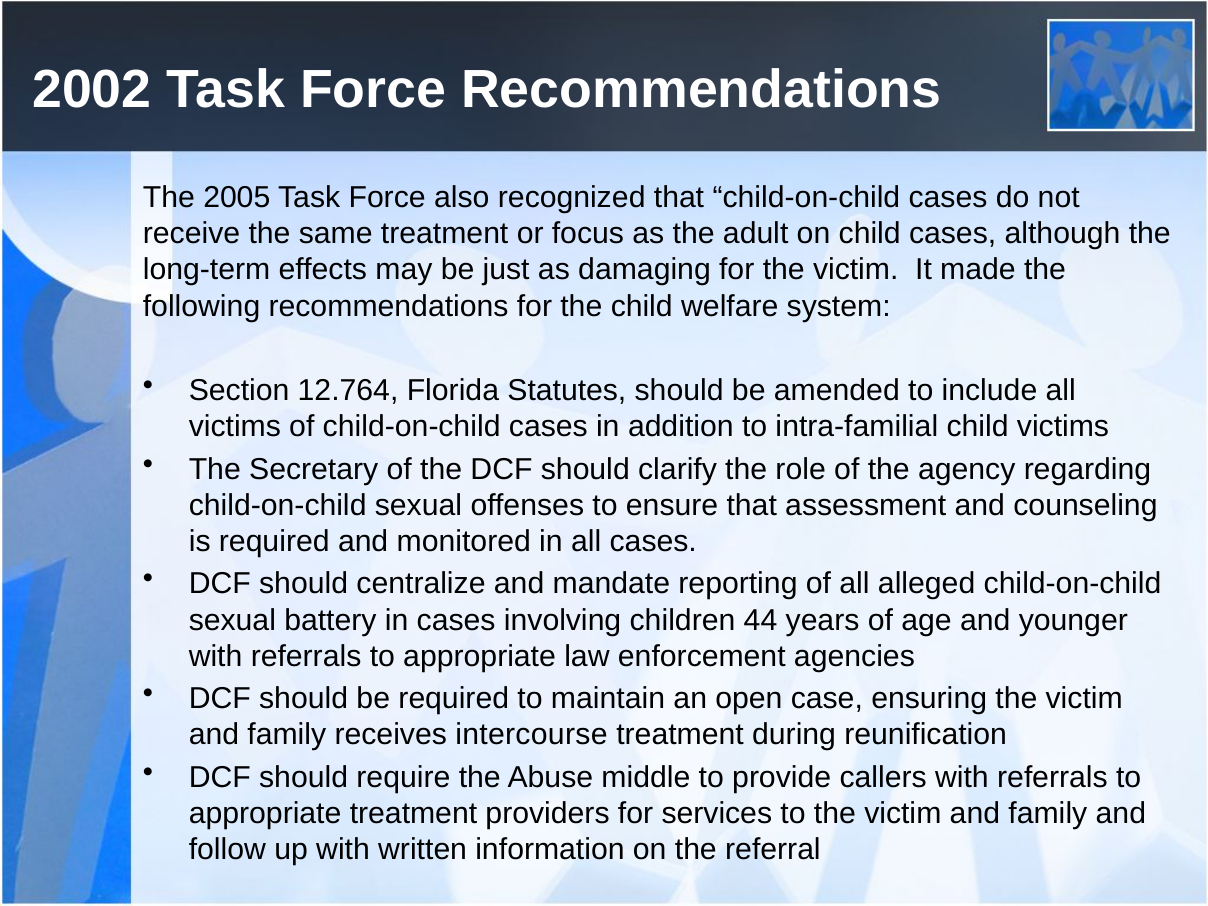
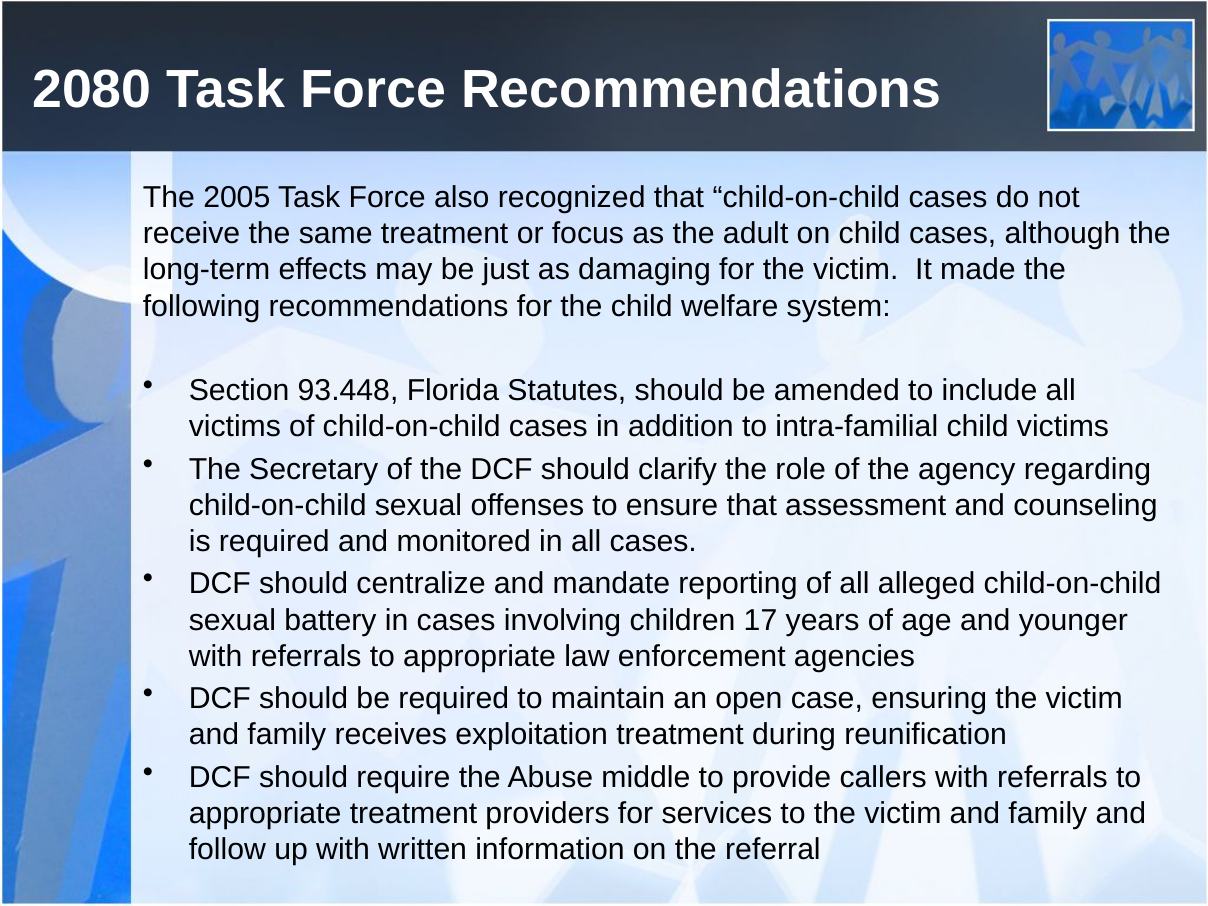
2002: 2002 -> 2080 (92, 89)
12.764: 12.764 -> 93.448 (348, 391)
44: 44 -> 17 (760, 620)
intercourse: intercourse -> exploitation (532, 735)
